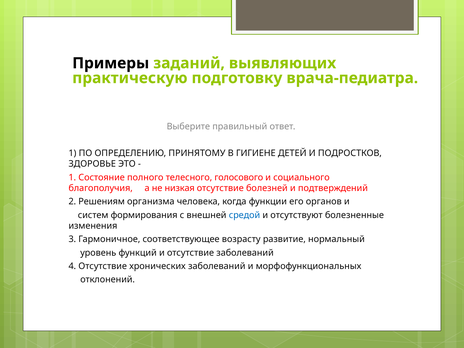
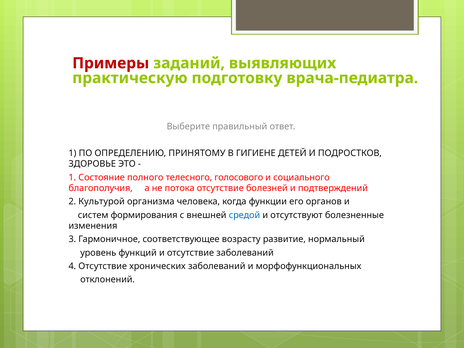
Примеры colour: black -> red (111, 63)
низкая: низкая -> потока (180, 188)
Решениям: Решениям -> Культурой (102, 202)
